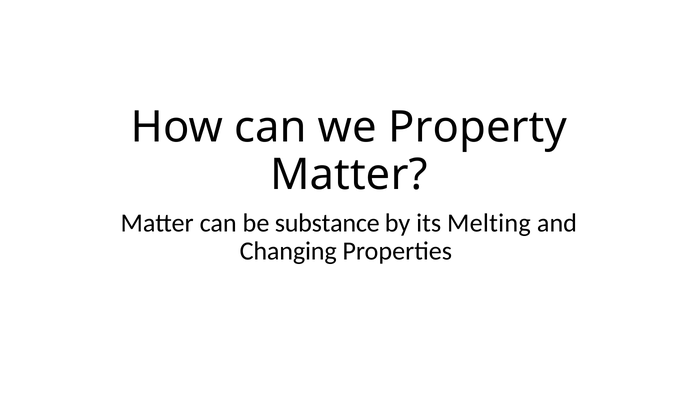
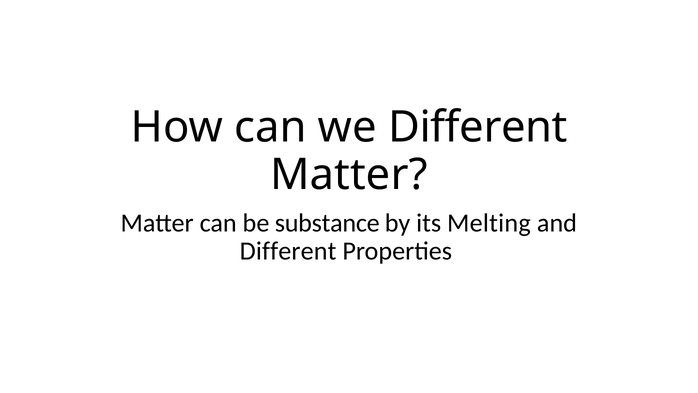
we Property: Property -> Different (478, 127)
Changing: Changing -> Different (288, 251)
